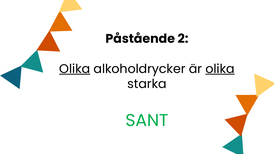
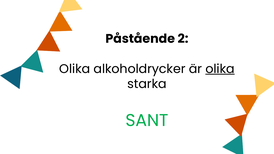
Olika underline: present -> none (75, 69)
